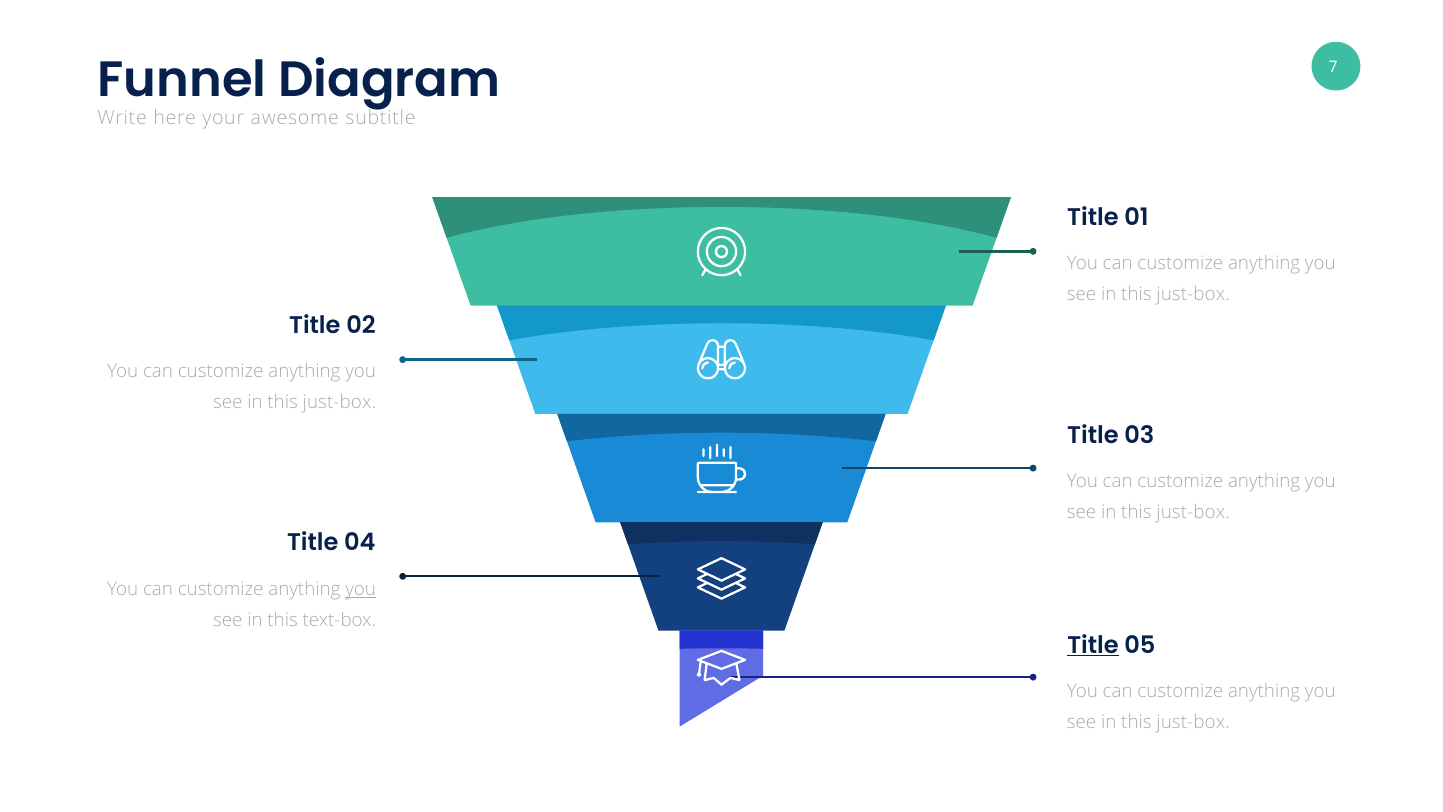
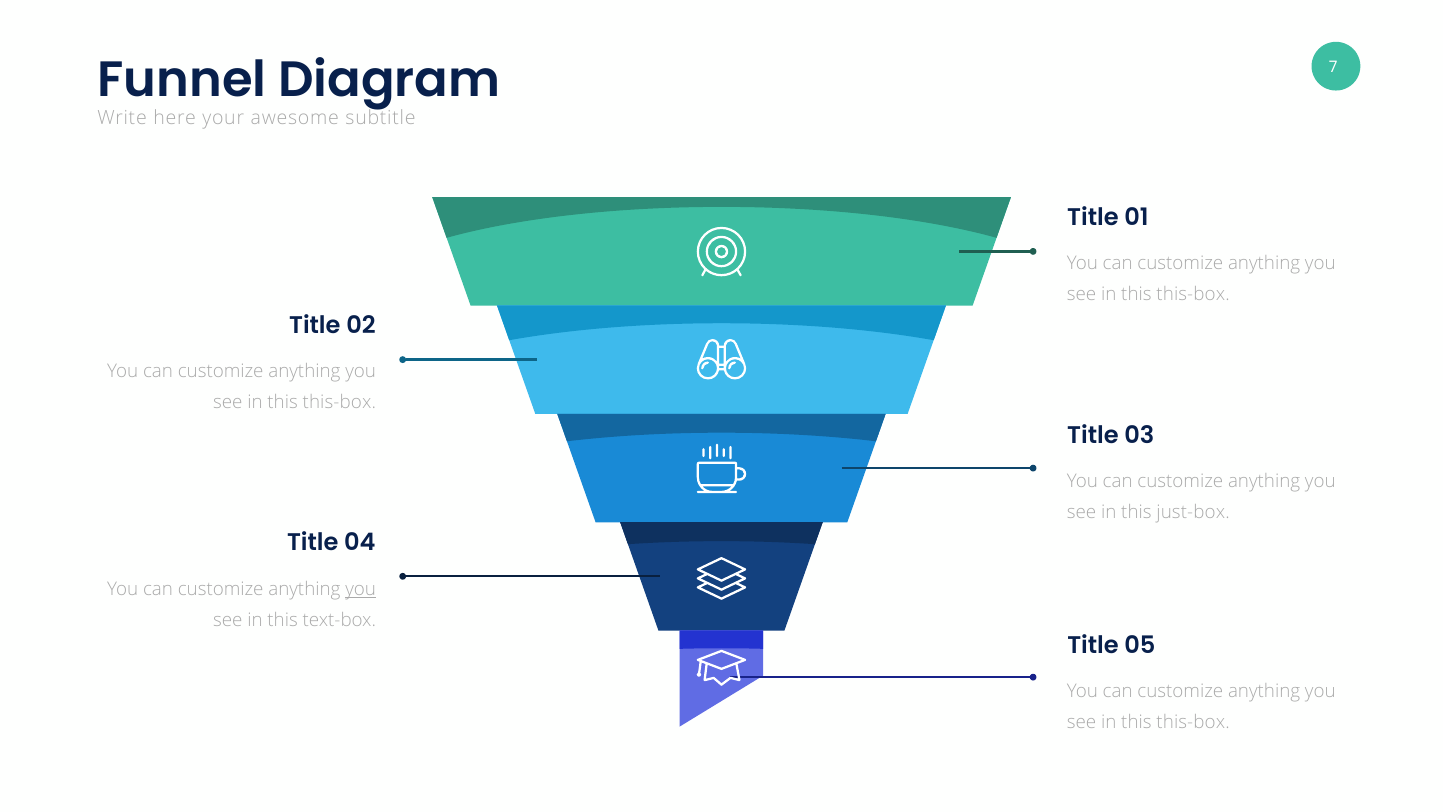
just-box: just-box -> this-box (1193, 294)
just-box: just-box -> this-box (339, 402)
Title underline: present -> none (1093, 645)
just-box: just-box -> this-box (1193, 722)
